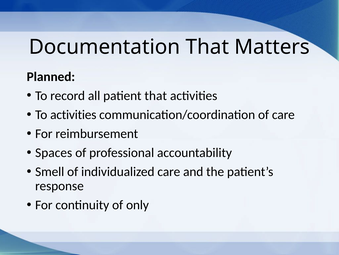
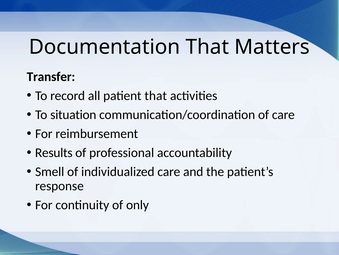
Planned: Planned -> Transfer (51, 76)
To activities: activities -> situation (73, 114)
Spaces: Spaces -> Results (54, 152)
